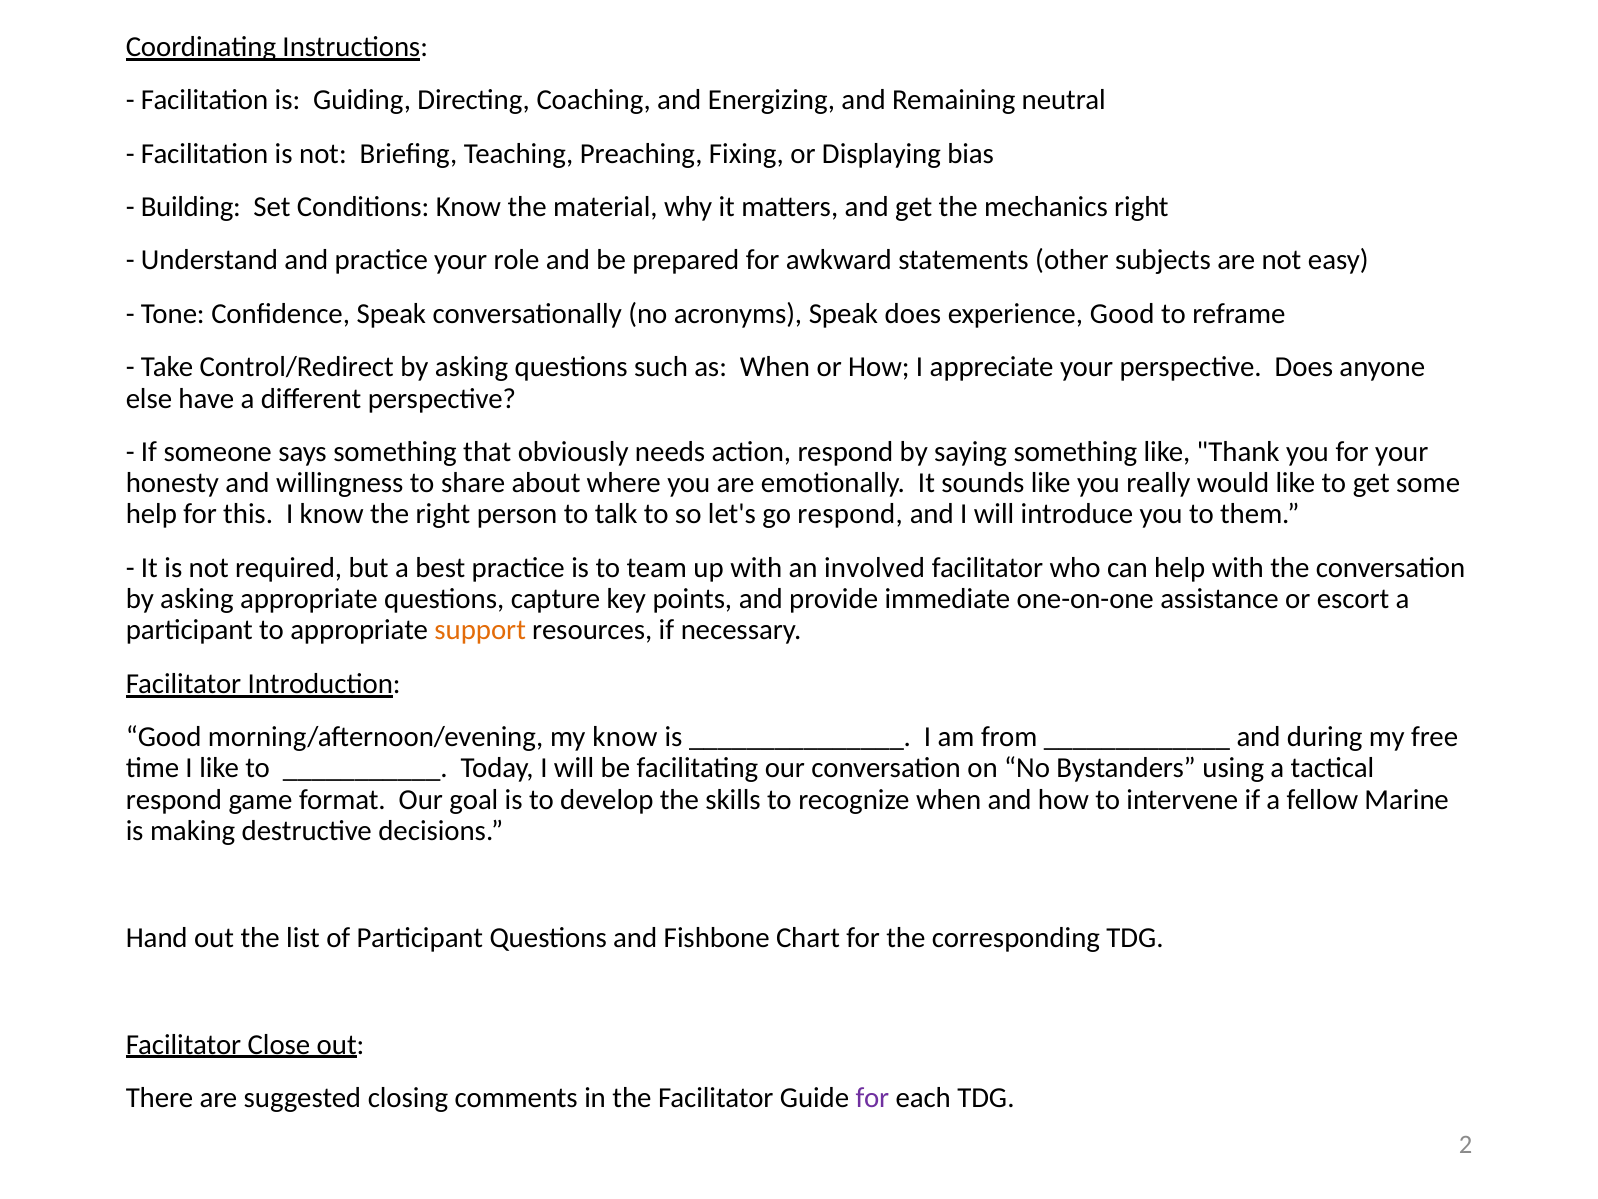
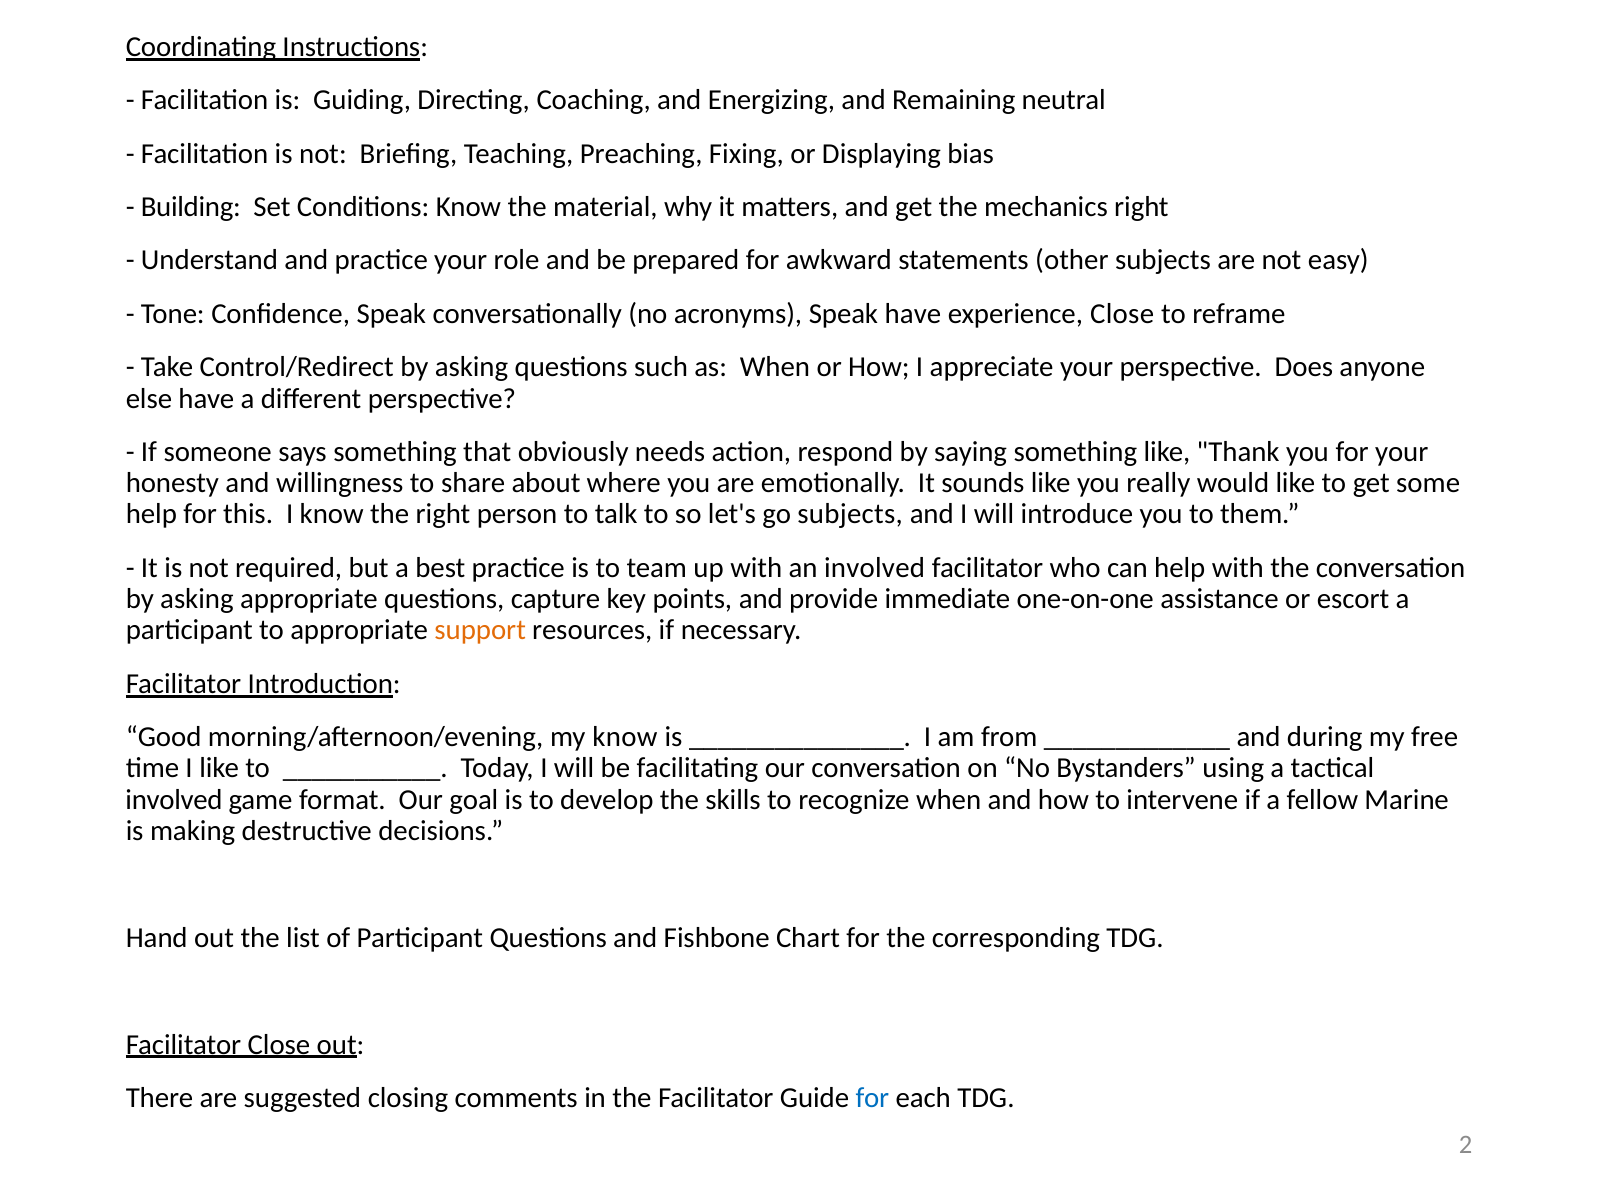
Speak does: does -> have (913, 314)
experience Good: Good -> Close (1122, 314)
go respond: respond -> subjects (850, 514)
respond: respond -> involved (174, 799)
for colour: purple -> blue (872, 1097)
